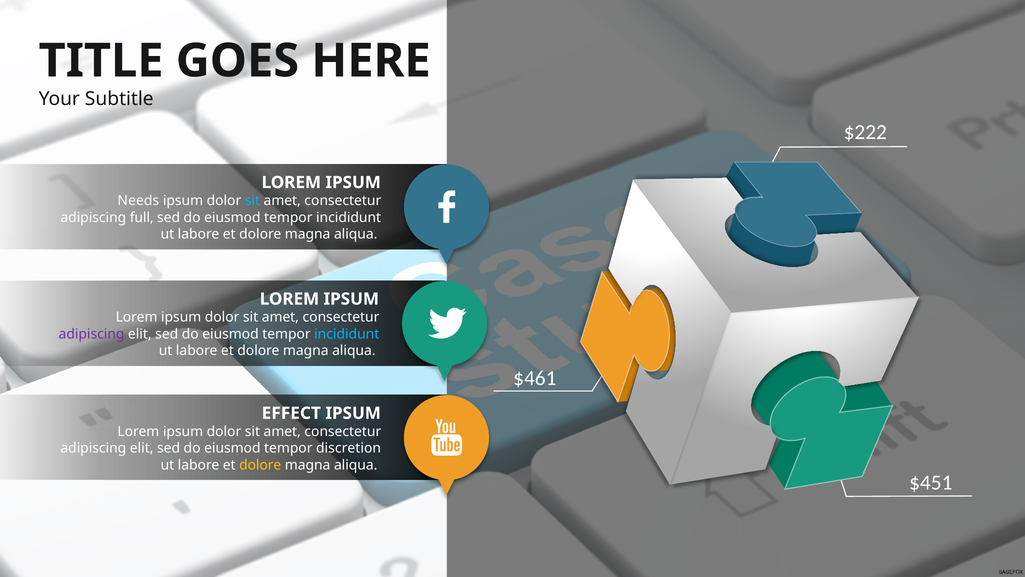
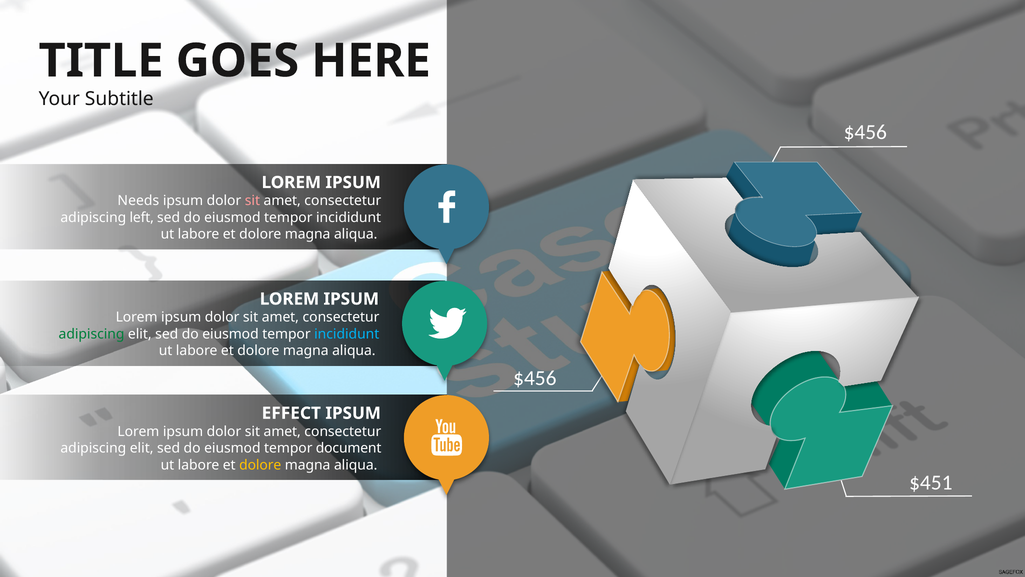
$222: $222 -> $456 (865, 132)
sit colour: light blue -> pink (252, 201)
full: full -> left (142, 217)
adipiscing colour: purple -> green (92, 334)
$461: $461 -> $456 (535, 378)
discretion: discretion -> document (349, 448)
